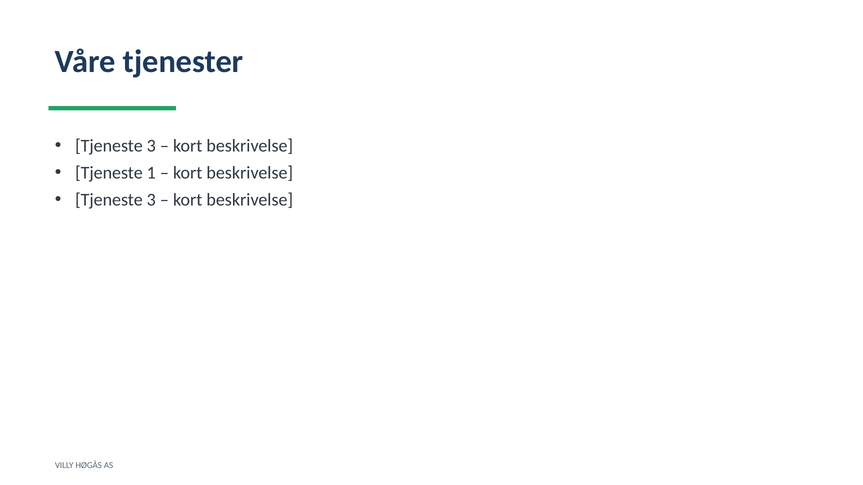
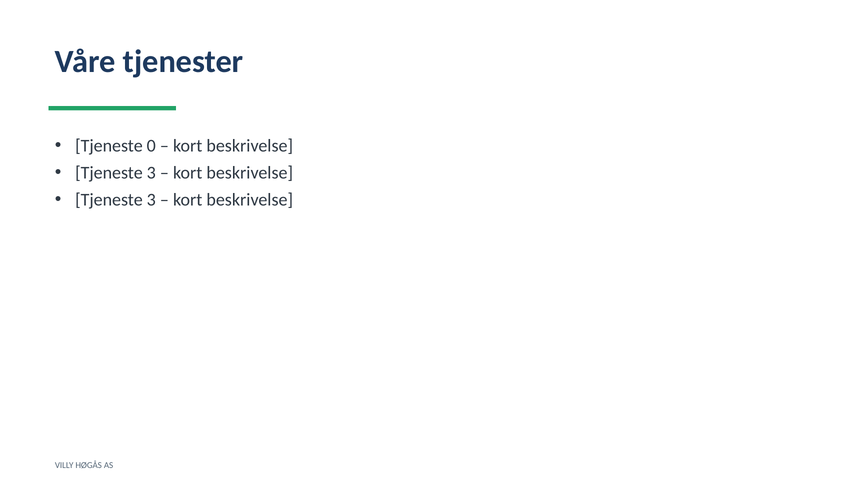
3: 3 -> 0 (151, 146)
1: 1 -> 3 (151, 173)
